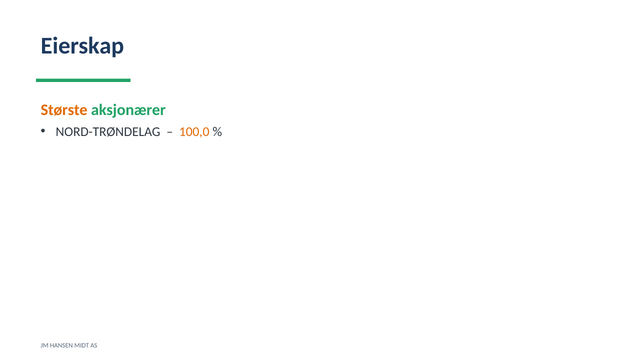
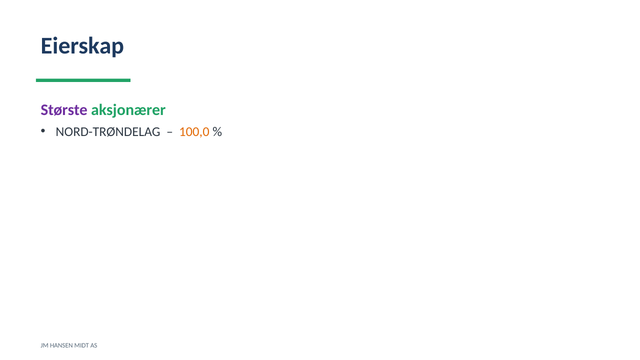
Største colour: orange -> purple (64, 110)
